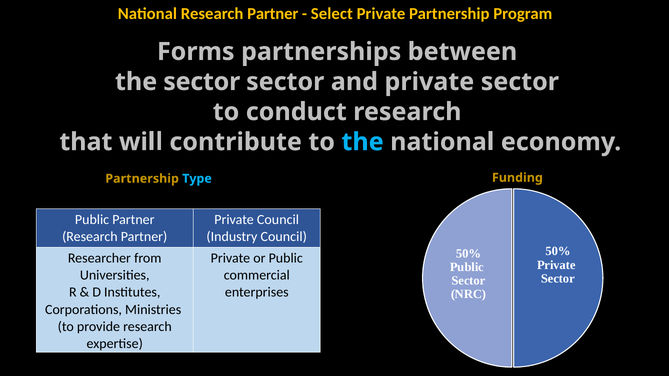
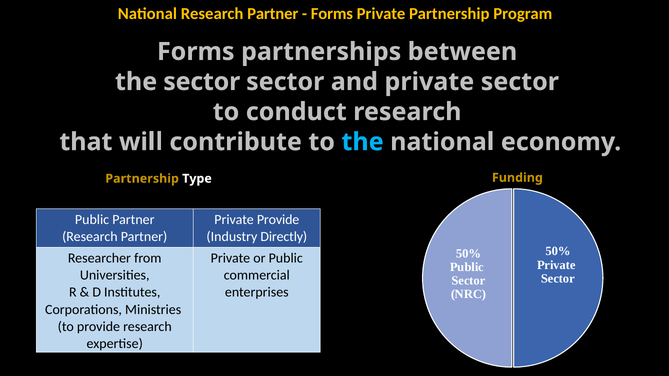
Select: Select -> Forms (332, 14)
Type colour: light blue -> white (197, 179)
Private Council: Council -> Provide (278, 220)
Industry Council: Council -> Directly (284, 237)
